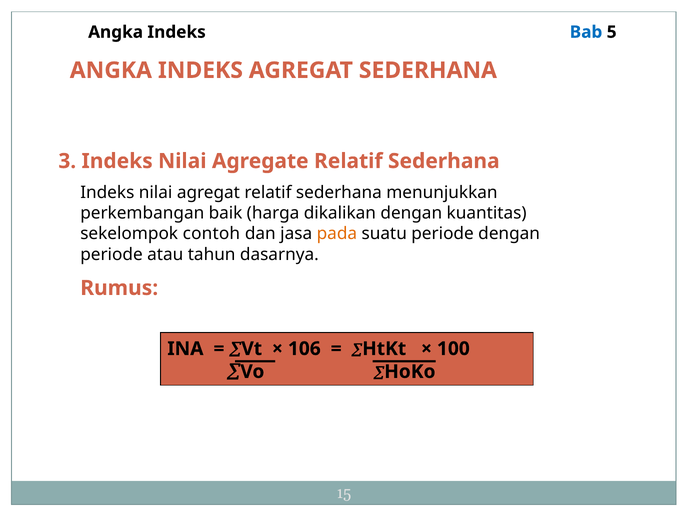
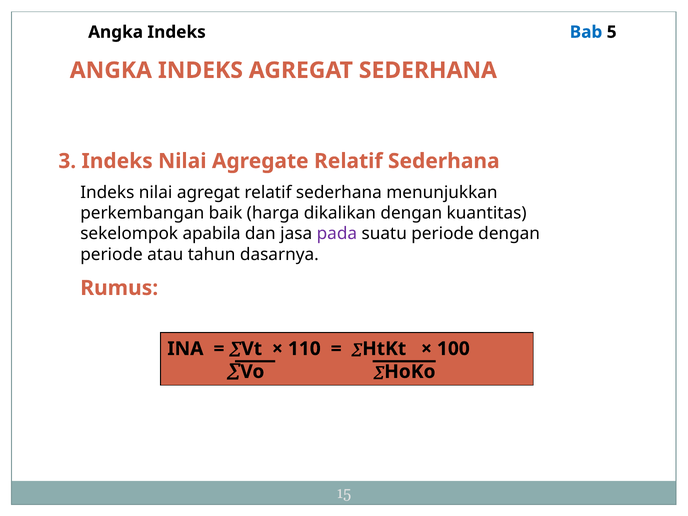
contoh: contoh -> apabila (212, 234)
pada colour: orange -> purple (337, 234)
106: 106 -> 110 (304, 349)
